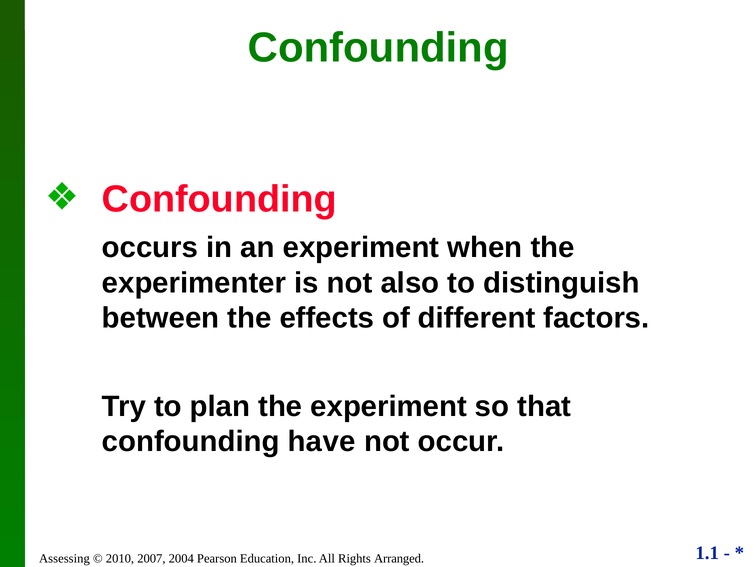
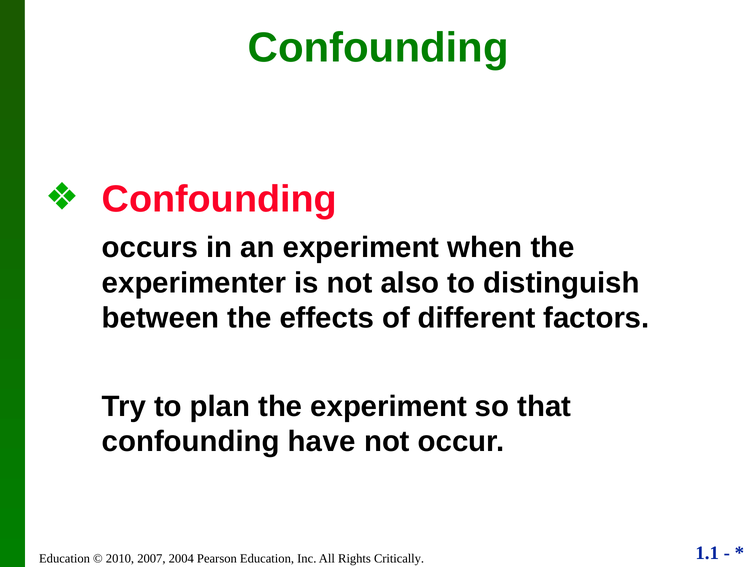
Assessing: Assessing -> Education (65, 558)
Arranged: Arranged -> Critically (399, 558)
